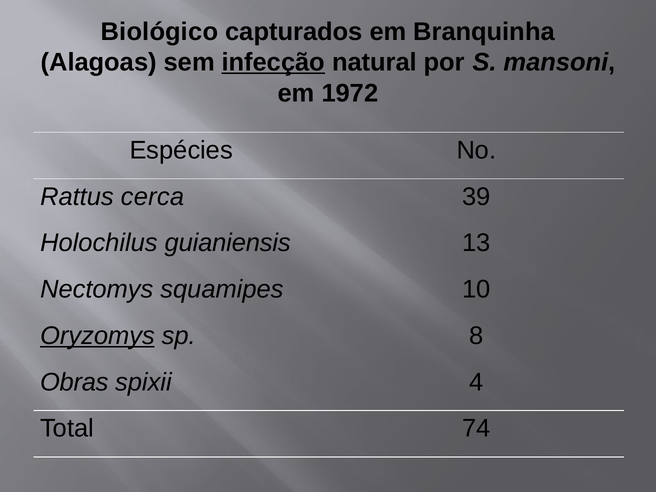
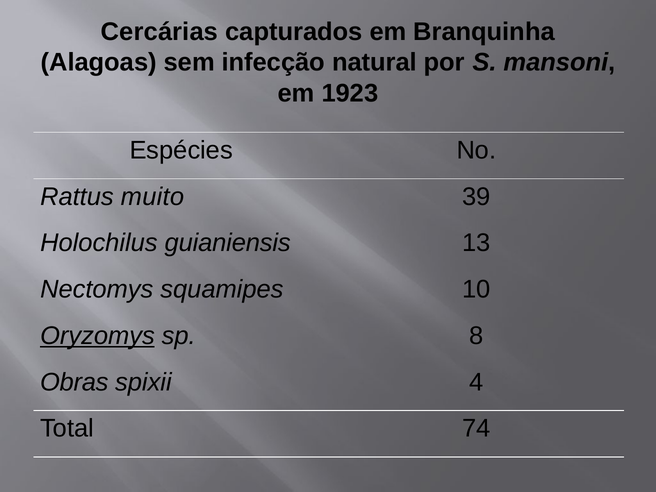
Biológico: Biológico -> Cercárias (159, 32)
infecção underline: present -> none (273, 62)
1972: 1972 -> 1923 (350, 93)
cerca: cerca -> muito (152, 197)
